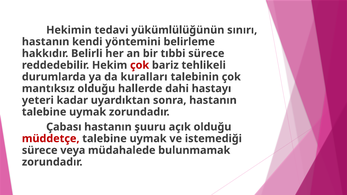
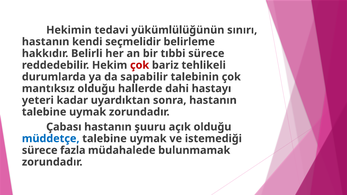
yöntemini: yöntemini -> seçmelidir (133, 42)
kuralları: kuralları -> sapabilir (144, 77)
müddetçe colour: red -> blue (51, 139)
veya: veya -> fazla (73, 150)
